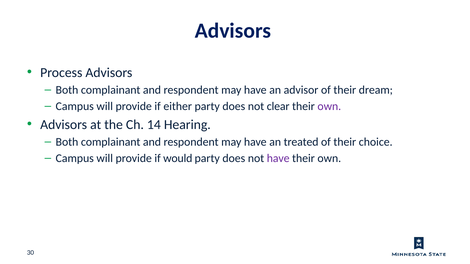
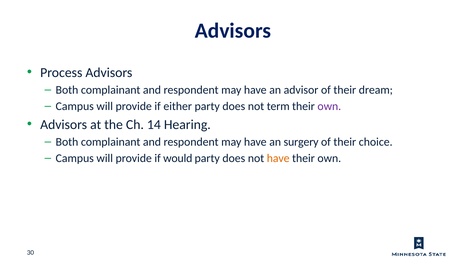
clear: clear -> term (278, 107)
treated: treated -> surgery (301, 142)
have colour: purple -> orange (278, 159)
